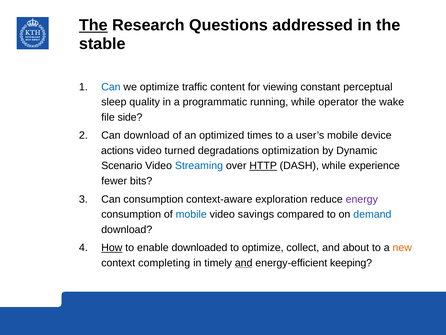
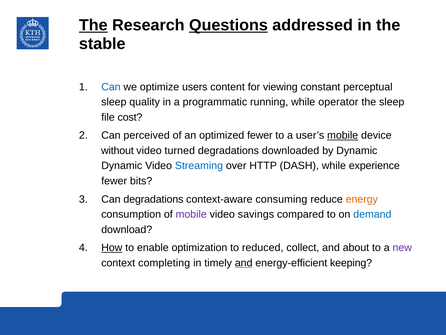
Questions underline: none -> present (228, 25)
traffic: traffic -> users (195, 87)
the wake: wake -> sleep (392, 102)
side: side -> cost (130, 117)
Can download: download -> perceived (147, 135)
optimized times: times -> fewer (260, 135)
mobile underline: none -> present (343, 135)
actions: actions -> without (117, 150)
optimization: optimization -> downloaded (291, 150)
Scenario: Scenario -> Dynamic (122, 166)
HTTP underline: present -> none (263, 166)
Can consumption: consumption -> degradations (153, 199)
exploration: exploration -> consuming (281, 199)
energy colour: purple -> orange (362, 199)
mobile colour: blue -> purple (191, 214)
downloaded: downloaded -> optimization (199, 247)
to optimize: optimize -> reduced (263, 247)
new colour: orange -> purple (402, 247)
